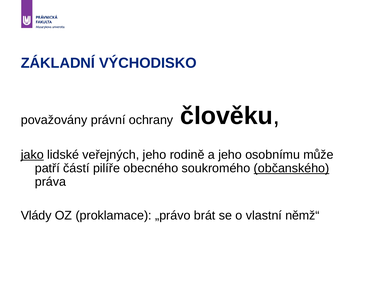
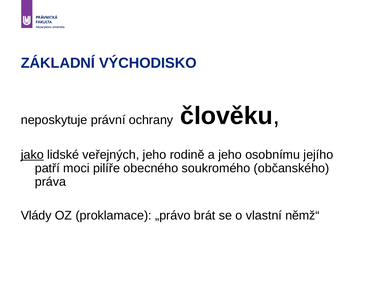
považovány: považovány -> neposkytuje (54, 120)
může: může -> jejího (318, 155)
částí: částí -> moci (76, 168)
občanského underline: present -> none (292, 168)
